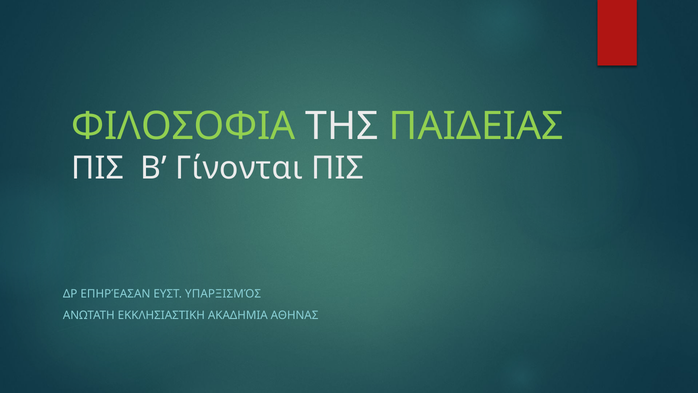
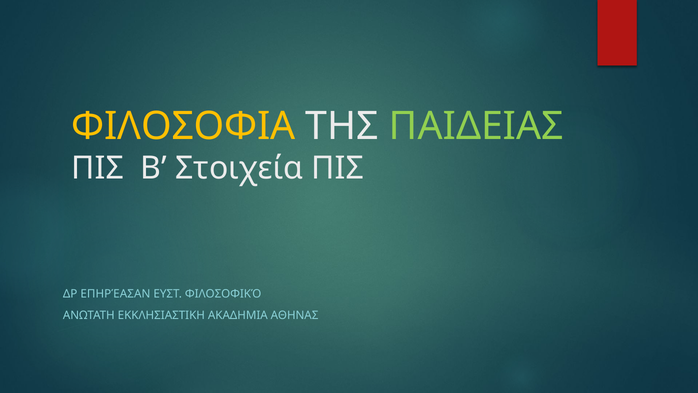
ΦΙΛΟΣΟΦΙΑ colour: light green -> yellow (183, 126)
Γίνονται: Γίνονται -> Στοιχεία (239, 168)
ΥΠΑΡΞΙΣΜΌΣ: ΥΠΑΡΞΙΣΜΌΣ -> ΦΙΛΟΣΟΦΙΚΌ (223, 294)
